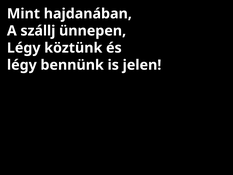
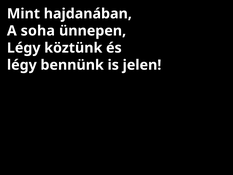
szállj: szállj -> soha (38, 31)
